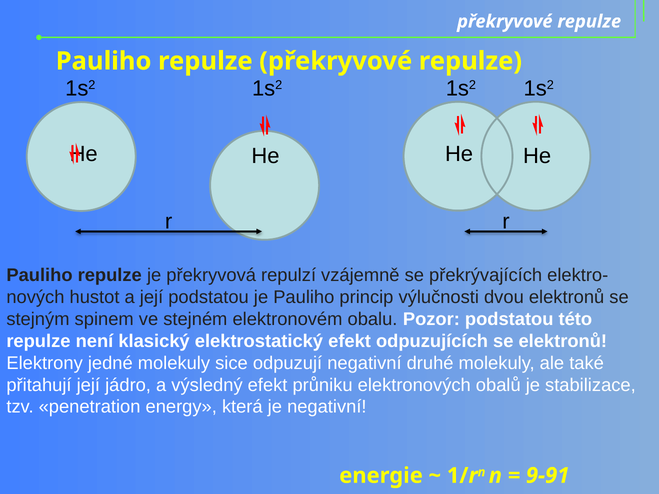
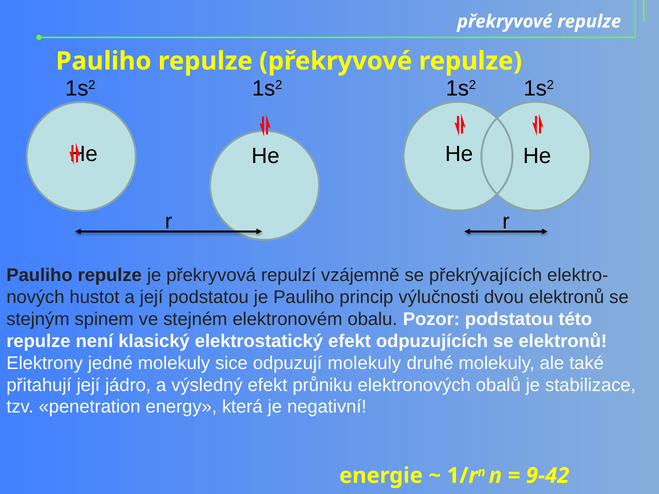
odpuzují negativní: negativní -> molekuly (364, 363)
9-91: 9-91 -> 9-42 (548, 476)
